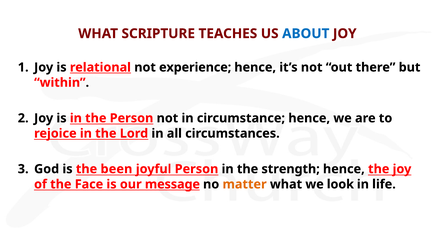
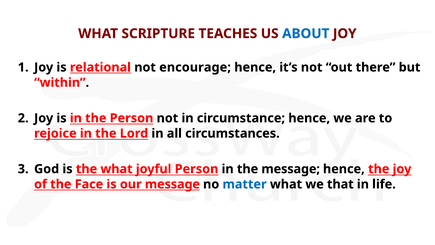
experience: experience -> encourage (195, 67)
the been: been -> what (117, 169)
the strength: strength -> message (291, 169)
matter colour: orange -> blue (245, 184)
look: look -> that (340, 184)
